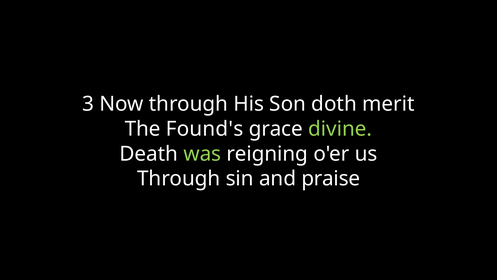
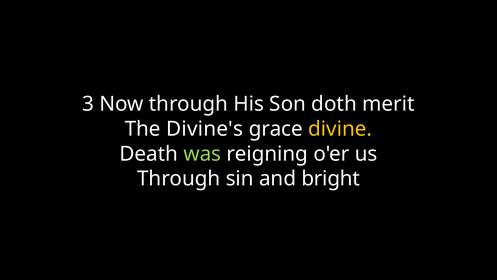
Found's: Found's -> Divine's (205, 129)
divine colour: light green -> yellow (340, 129)
praise: praise -> bright (331, 178)
